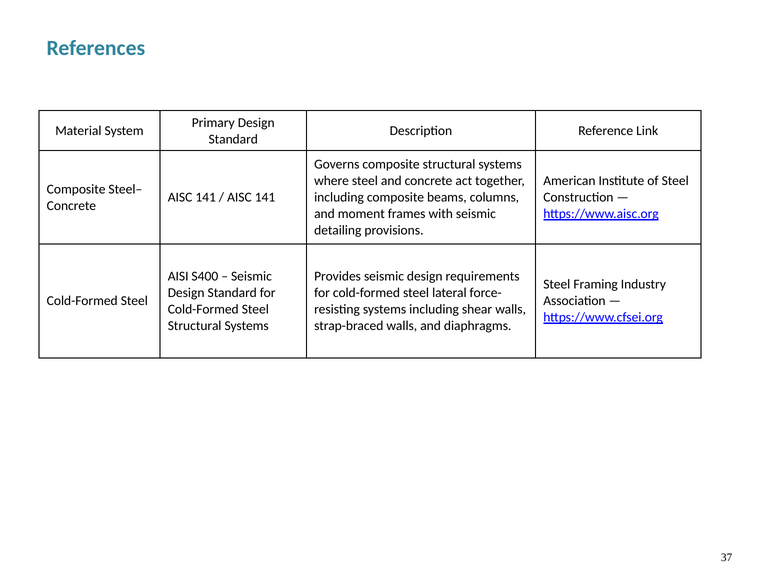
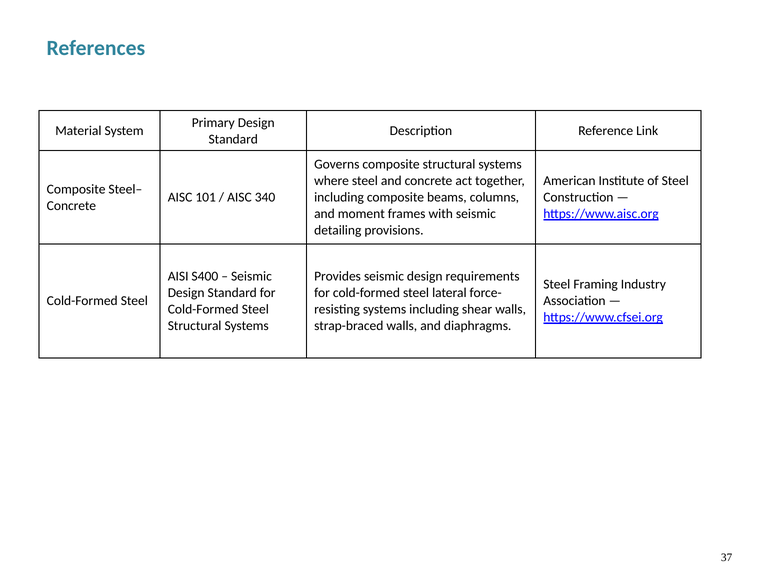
141: 141 -> 101 (206, 197)
141: 141 -> 340 (265, 197)
